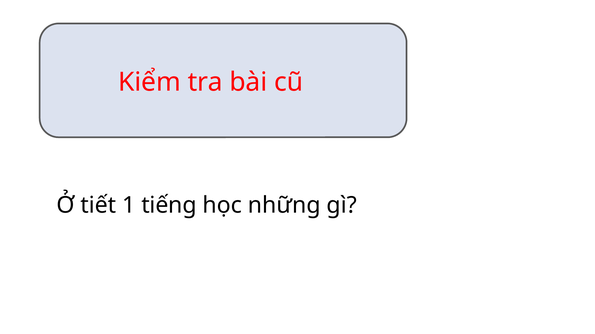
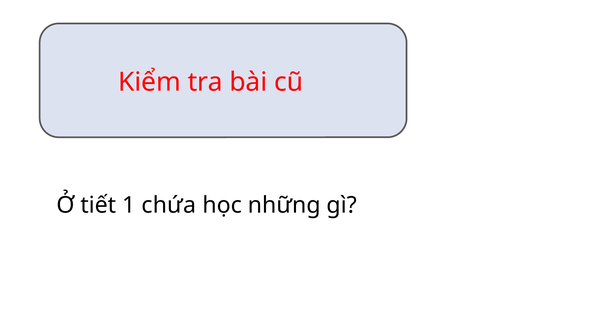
tiếng: tiếng -> chứa (169, 206)
